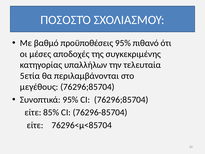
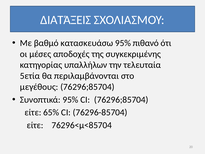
ΠΟΣΟΣΤΌ: ΠΟΣΟΣΤΌ -> ΔΙΑΤΆΞΕΙΣ (66, 20)
προϋποθέσεις: προϋποθέσεις -> κατασκευάσω (87, 43)
85%: 85% -> 65% (51, 112)
